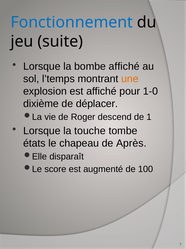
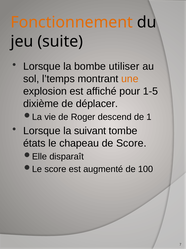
Fonctionnement colour: blue -> orange (72, 22)
bombe affiché: affiché -> utiliser (124, 66)
1-0: 1-0 -> 1-5 (150, 91)
touche: touche -> suivant (90, 130)
de Après: Après -> Score (131, 143)
